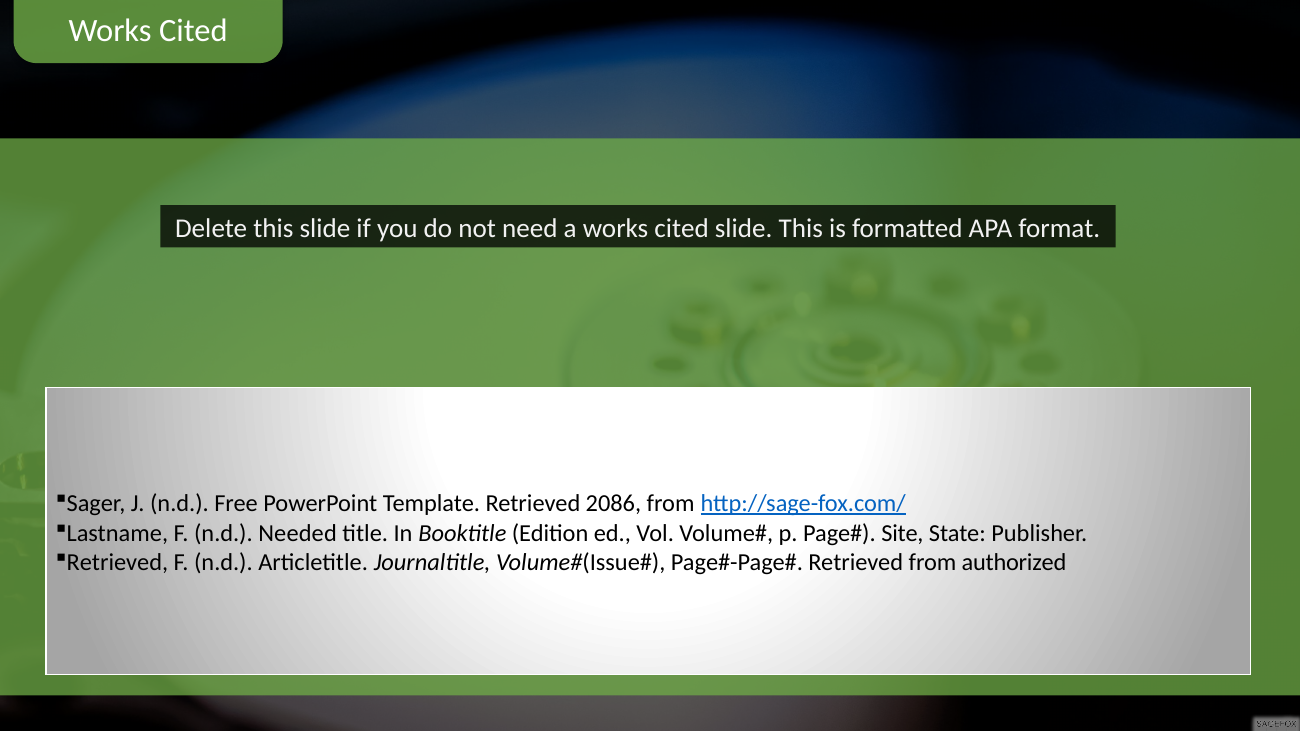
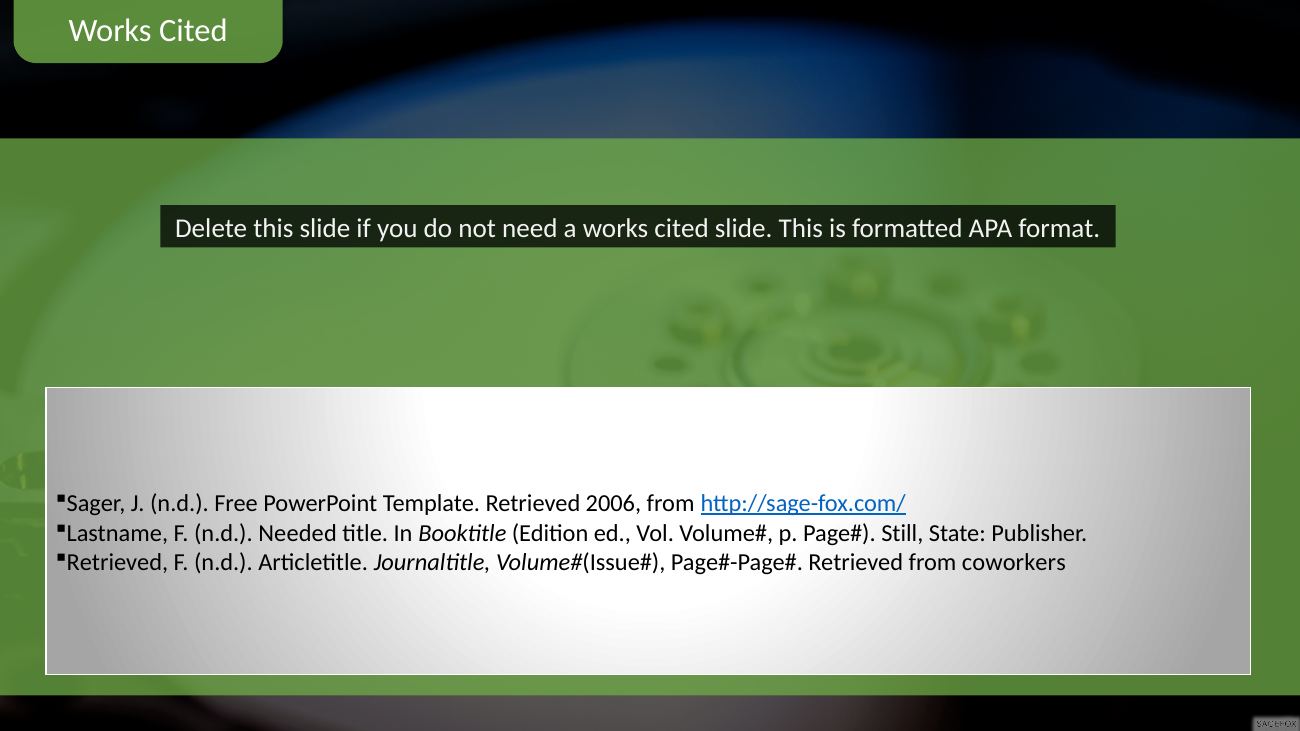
2086: 2086 -> 2006 (613, 504)
Site: Site -> Still (902, 533)
authorized: authorized -> coworkers (1014, 563)
